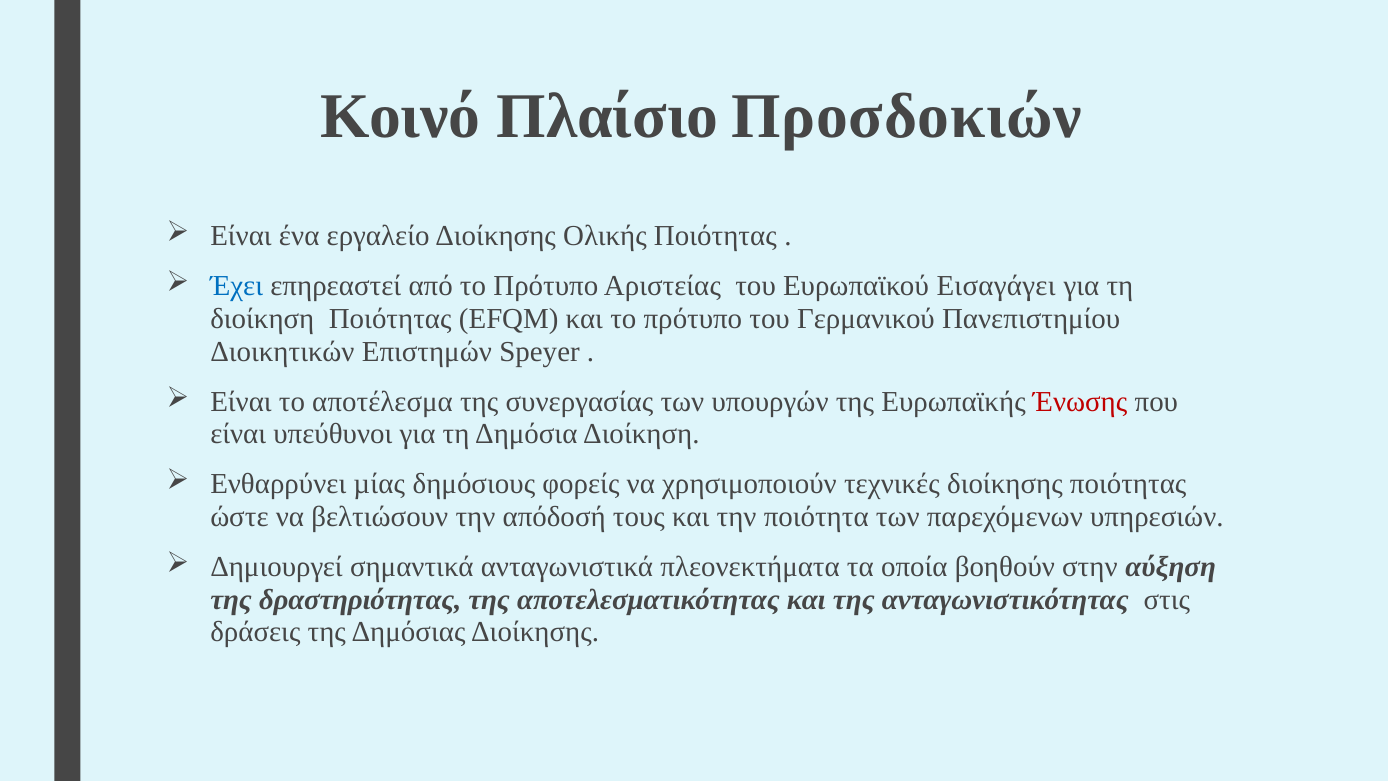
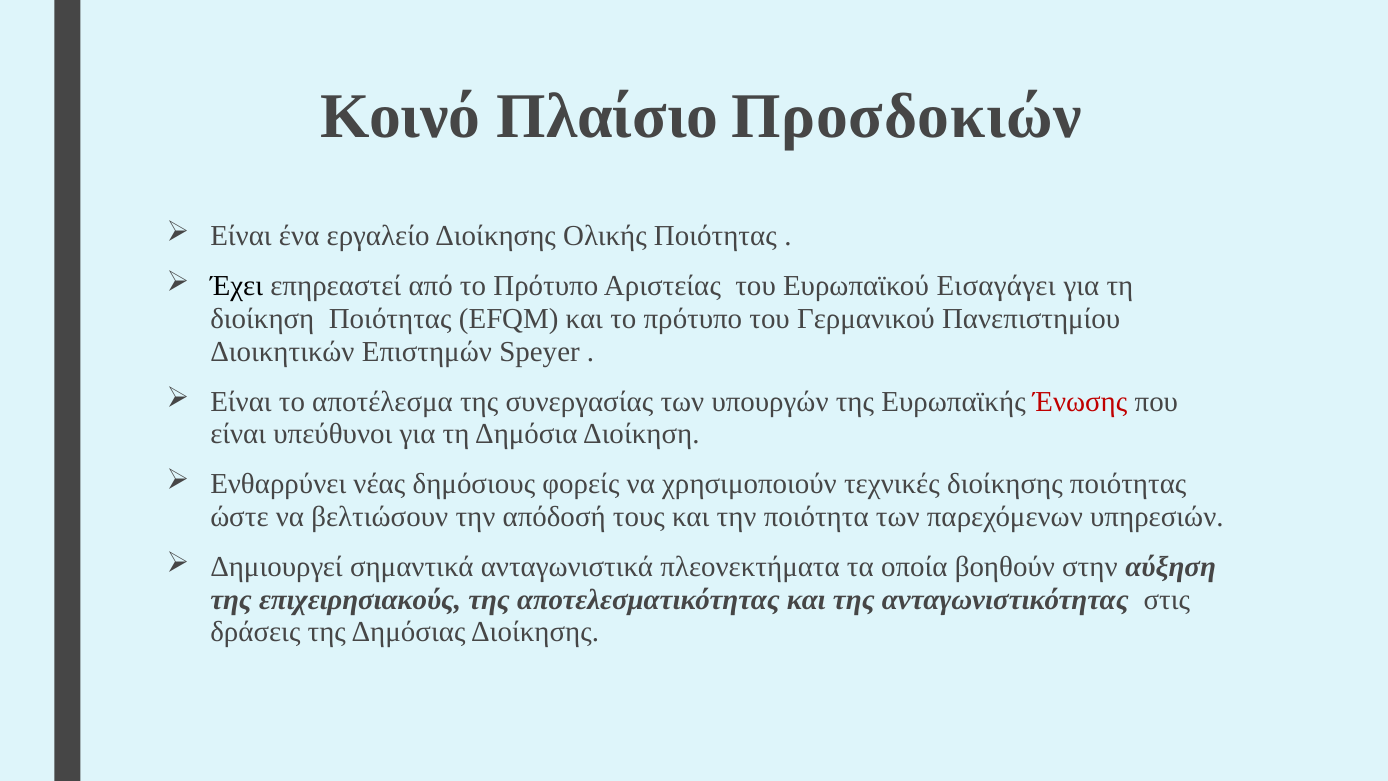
Έχει colour: blue -> black (237, 286)
µίας: µίας -> νέας (379, 484)
δραστηριότητας: δραστηριότητας -> επιχειρησιακούς (360, 599)
